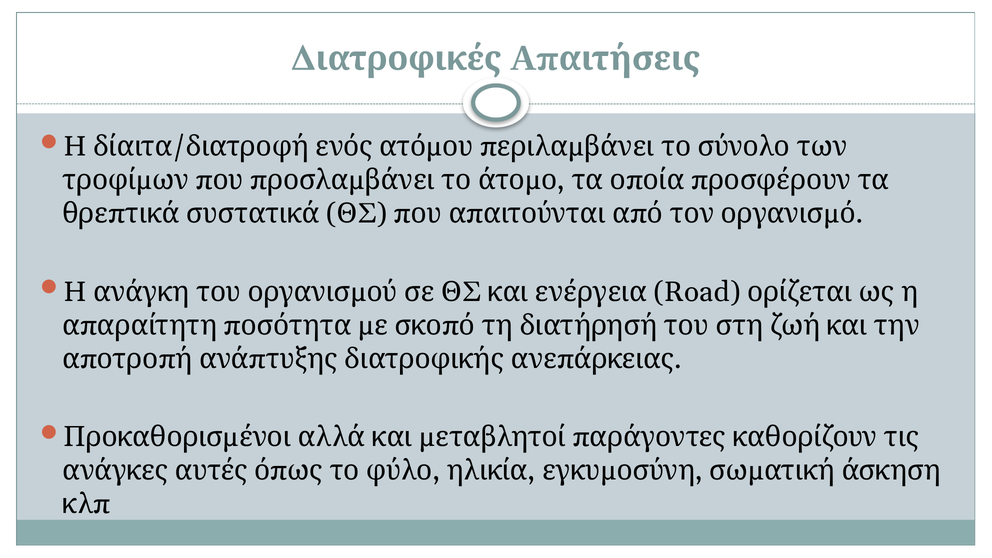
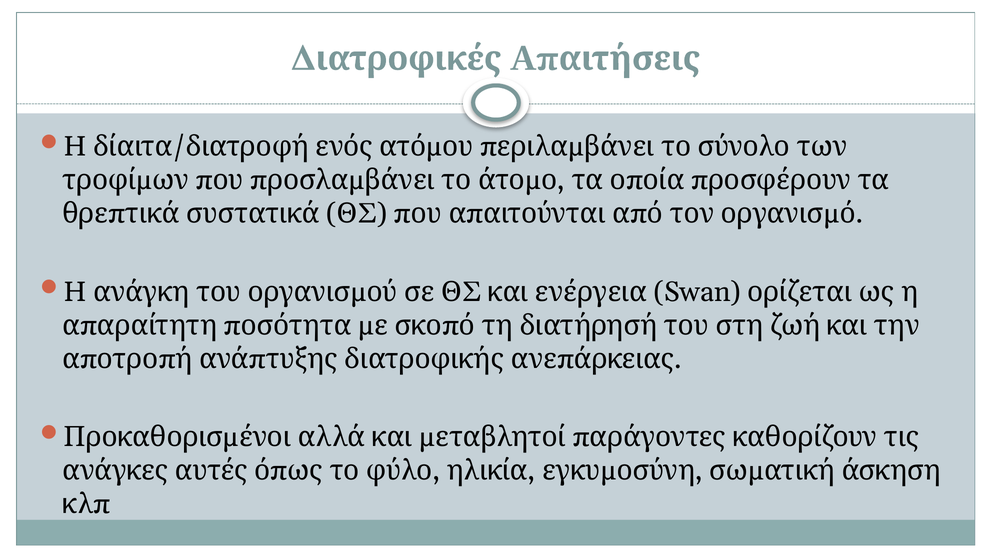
Road: Road -> Swan (703, 292)
